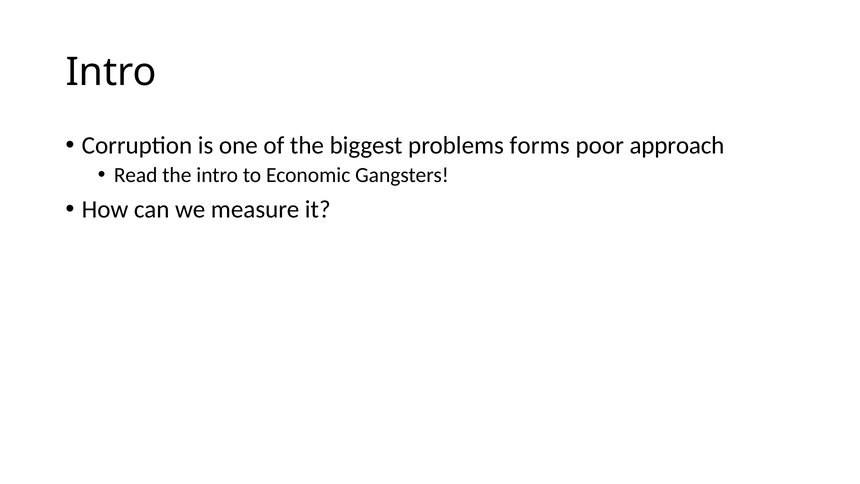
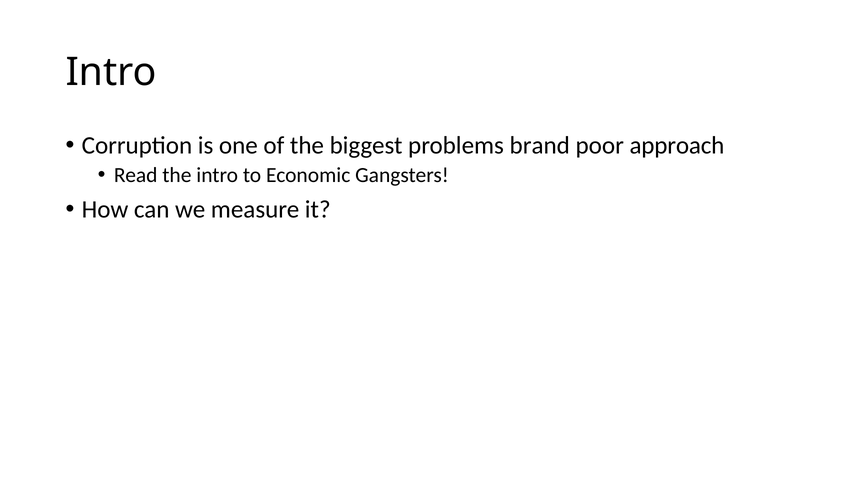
forms: forms -> brand (540, 145)
